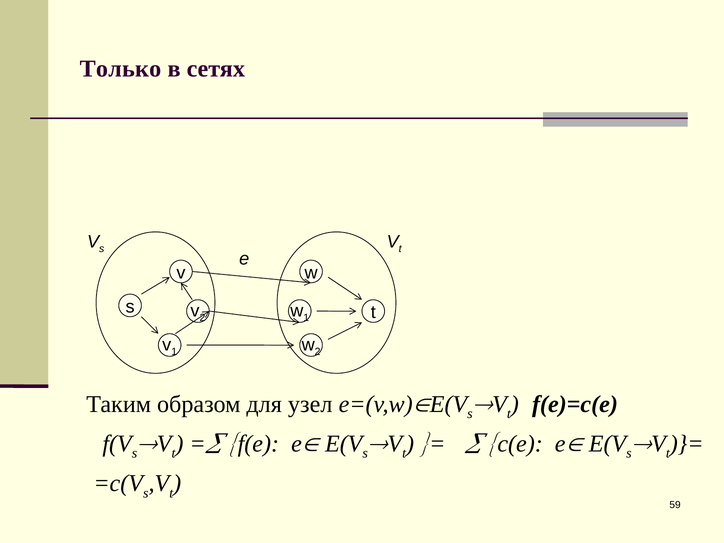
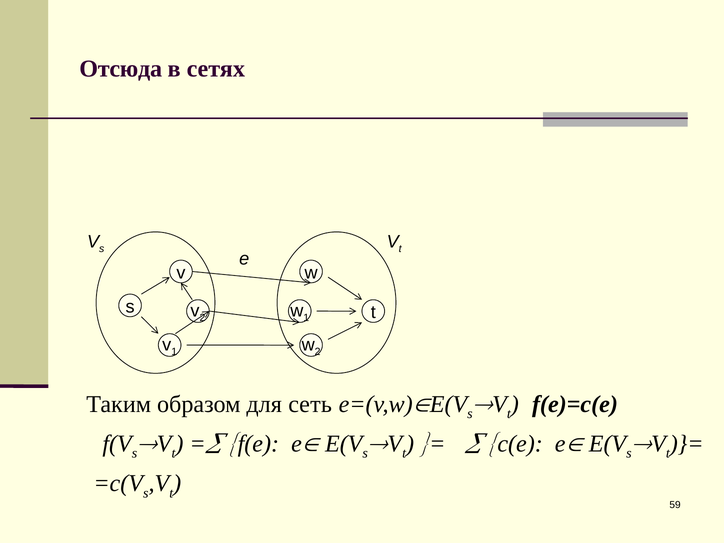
Только: Только -> Отсюда (121, 69)
узел: узел -> cеть (310, 404)
